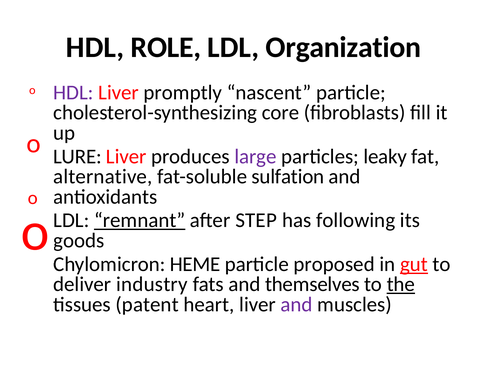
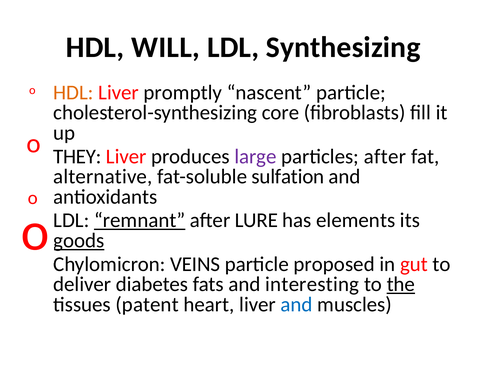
ROLE: ROLE -> WILL (166, 47)
Organization: Organization -> Synthesizing (343, 47)
HDL colour: purple -> orange (73, 92)
LURE: LURE -> THEY (77, 156)
particles leaky: leaky -> after (385, 156)
STEP: STEP -> LURE (256, 220)
following: following -> elements (356, 220)
goods underline: none -> present (79, 240)
HEME: HEME -> VEINS (195, 264)
gut underline: present -> none (414, 264)
industry: industry -> diabetes (152, 284)
themselves: themselves -> interesting (312, 284)
and colour: purple -> blue (297, 304)
